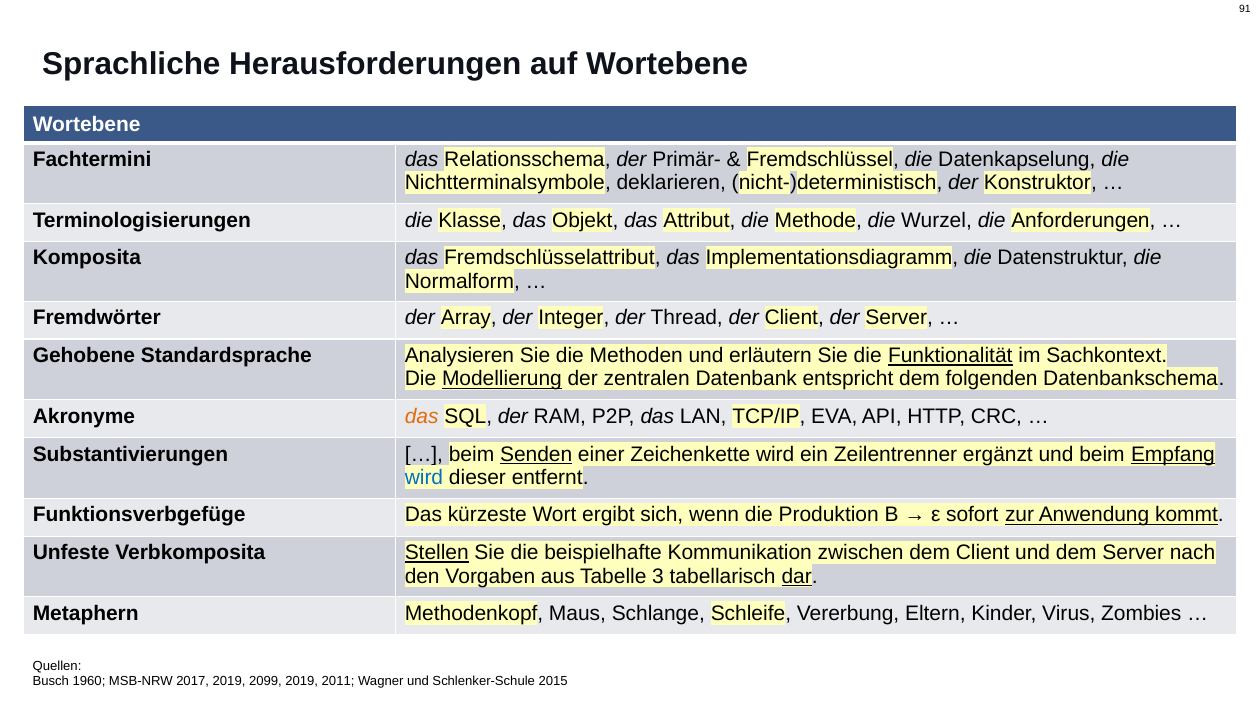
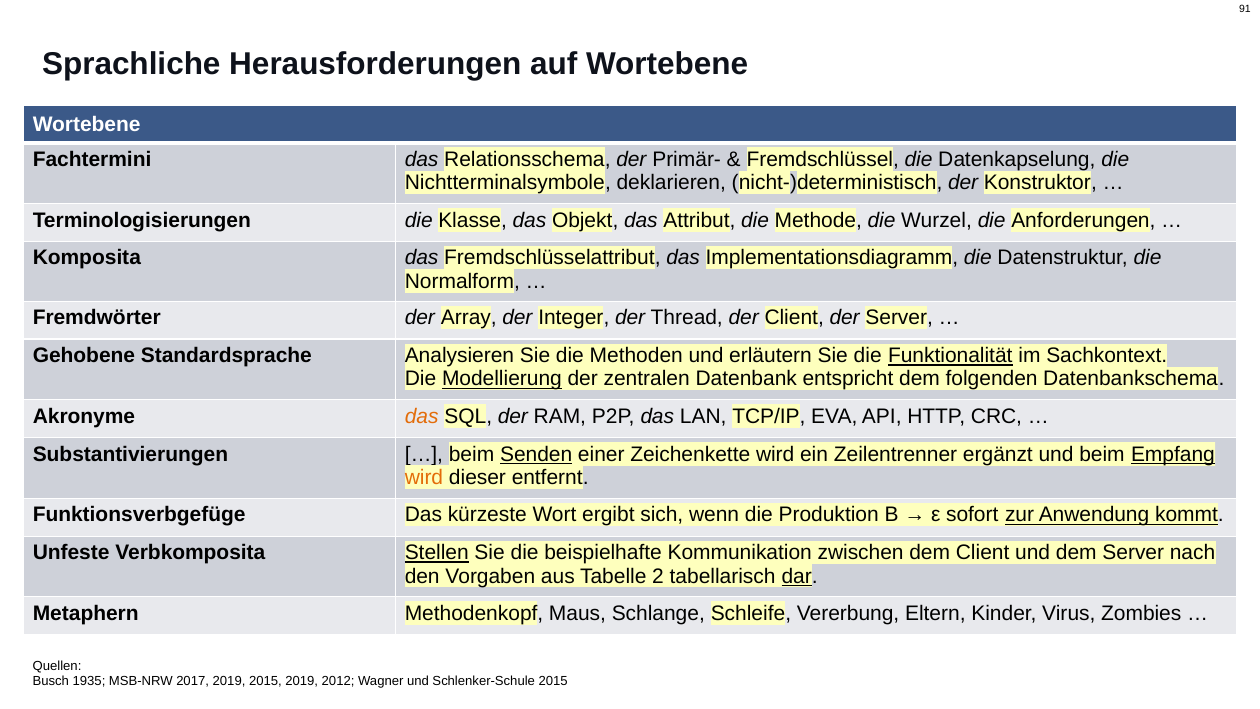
wird colour: blue -> orange (424, 477)
3: 3 -> 2 (658, 576)
1960: 1960 -> 1935 (89, 681)
2019 2099: 2099 -> 2015 (265, 681)
2011: 2011 -> 2012 (338, 681)
